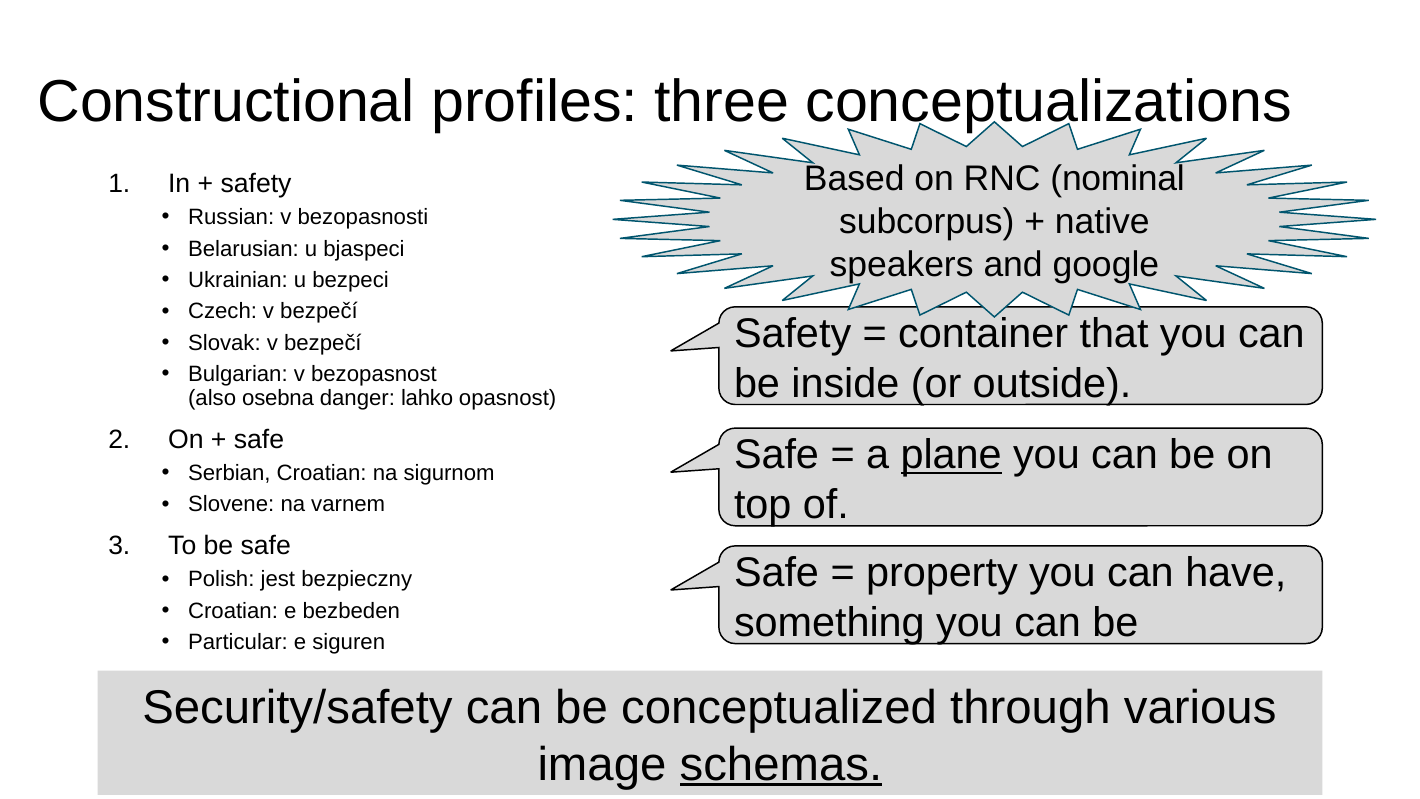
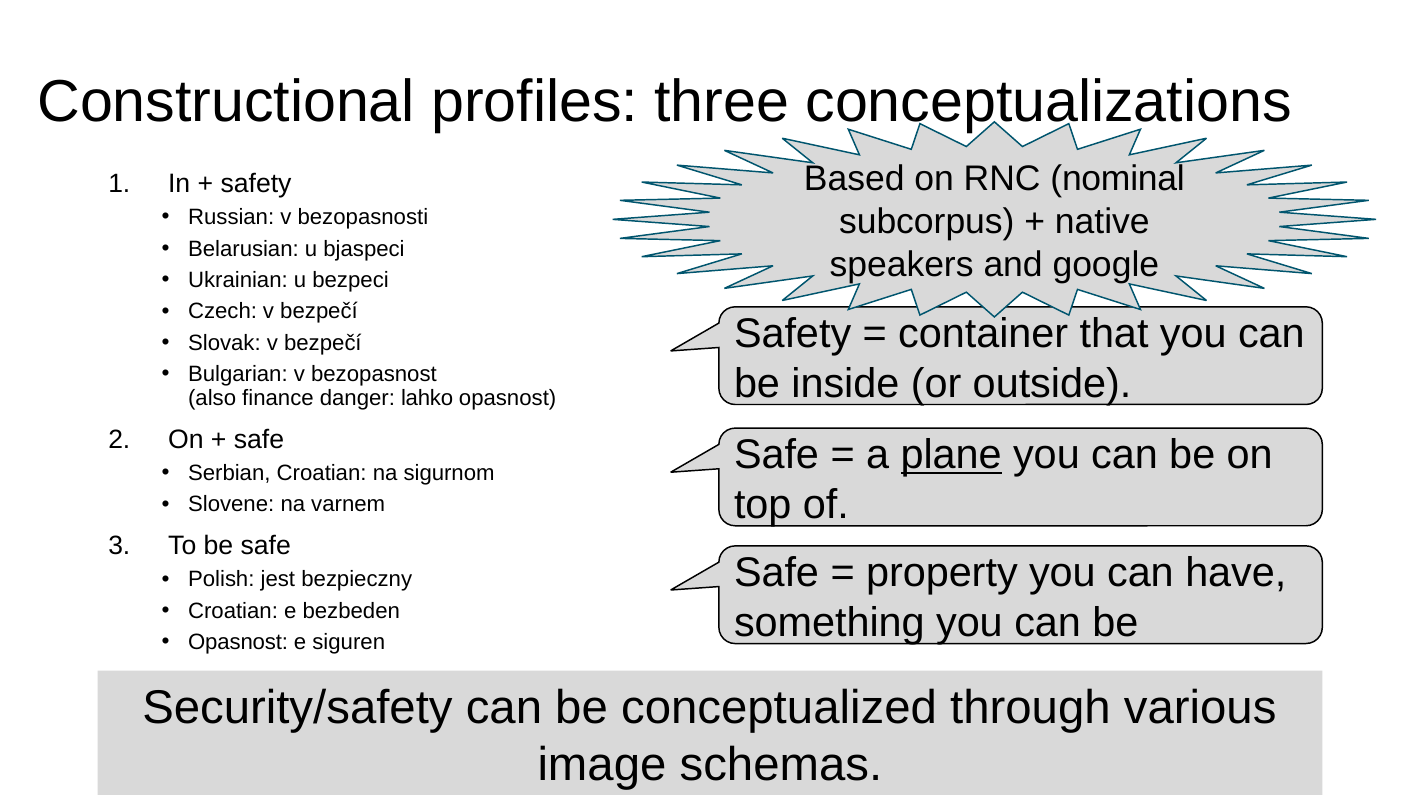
osebna: osebna -> finance (278, 398)
Particular: Particular -> Opasnost (238, 642)
schemas underline: present -> none (781, 764)
